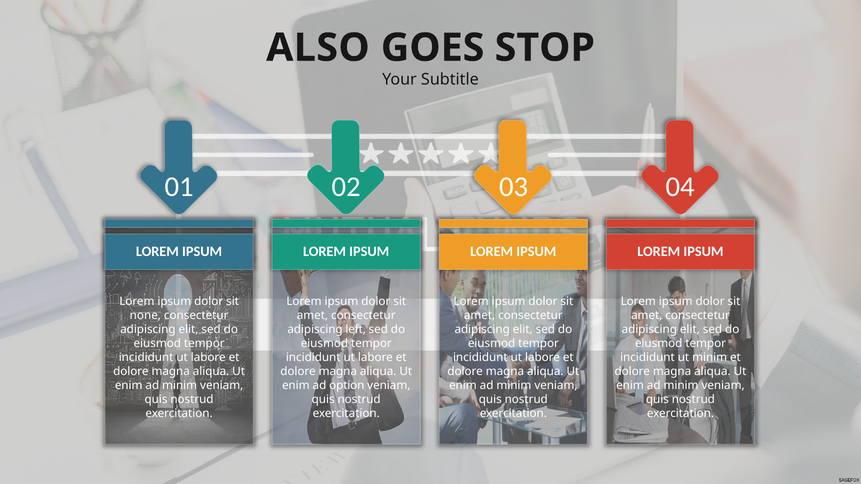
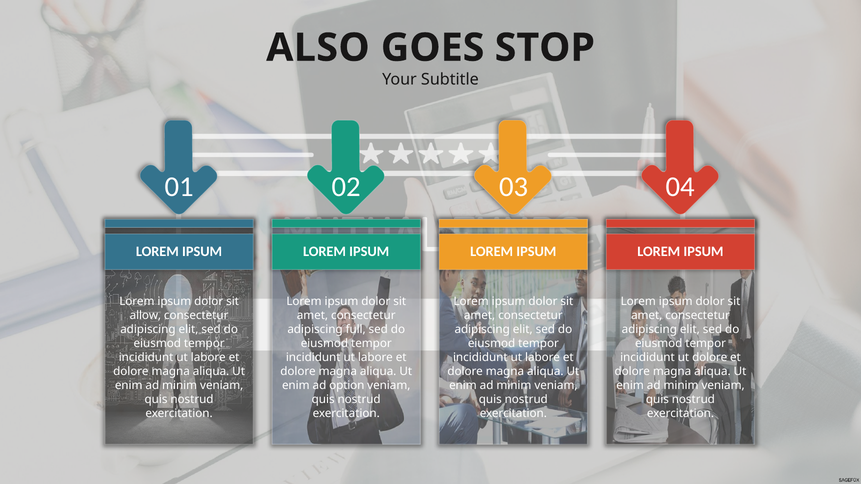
none: none -> allow (145, 316)
left: left -> full (356, 330)
ut minim: minim -> dolore (710, 358)
